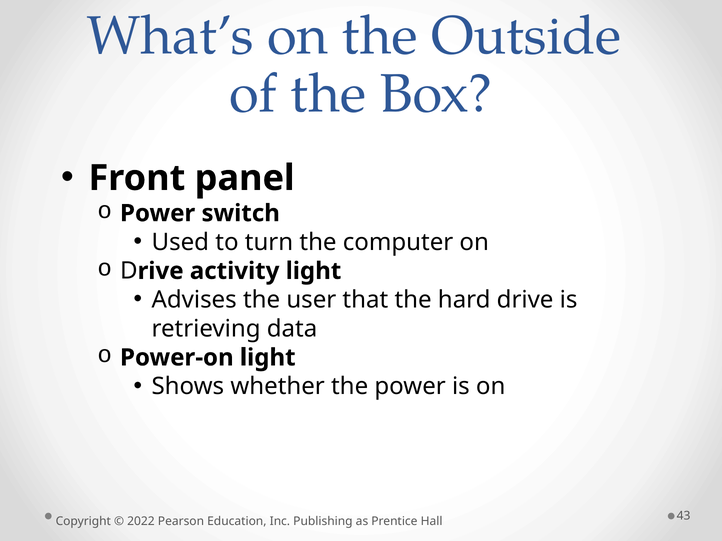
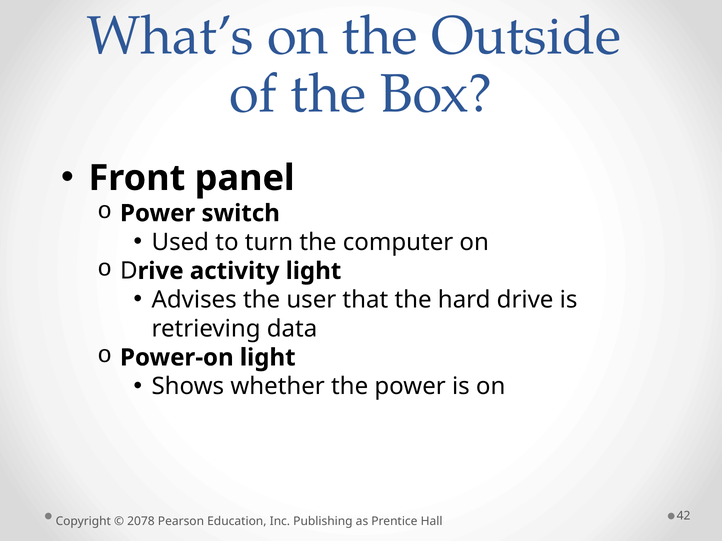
2022: 2022 -> 2078 (141, 522)
43: 43 -> 42 (684, 516)
